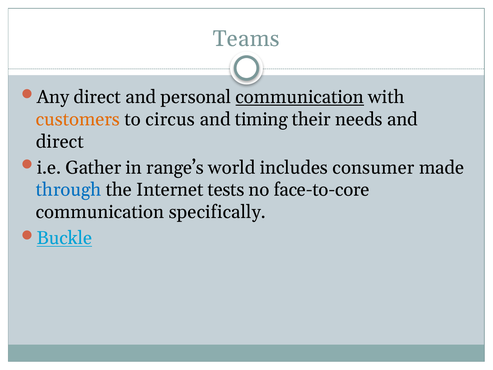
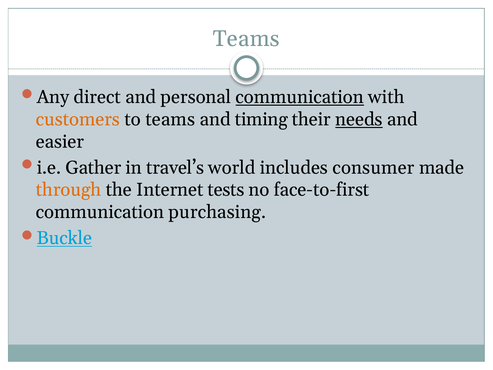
to circus: circus -> teams (170, 119)
needs underline: none -> present (359, 119)
direct: direct -> easier (60, 142)
range’s: range’s -> travel’s (175, 167)
through colour: blue -> orange (69, 190)
face-to-core: face-to-core -> face-to-first (322, 190)
specifically: specifically -> purchasing (217, 212)
